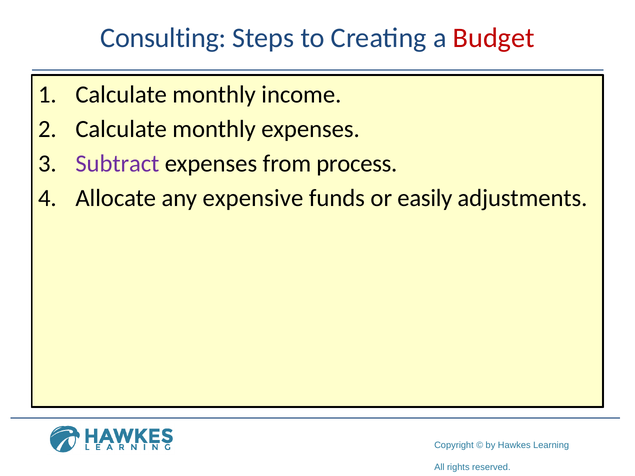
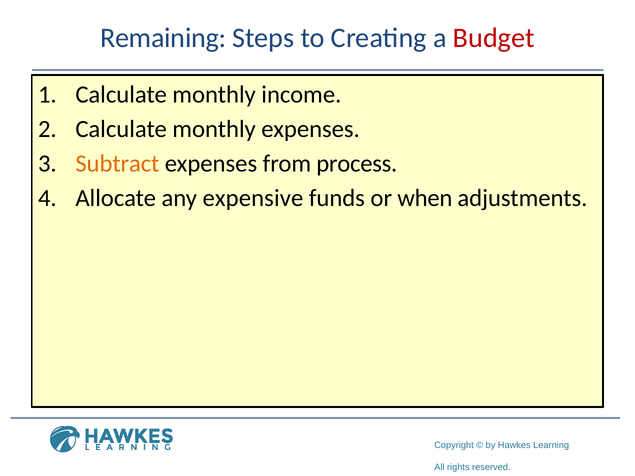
Consulting: Consulting -> Remaining (163, 38)
Subtract colour: purple -> orange (117, 164)
easily: easily -> when (425, 198)
